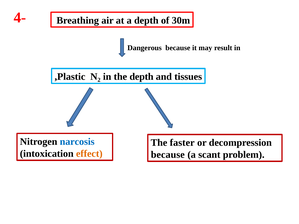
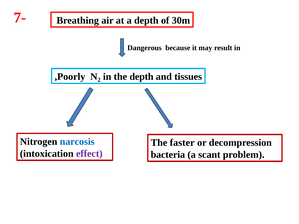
4-: 4- -> 7- (20, 18)
Plastic: Plastic -> Poorly (71, 77)
effect colour: orange -> purple (89, 154)
because: because -> bacteria (168, 155)
